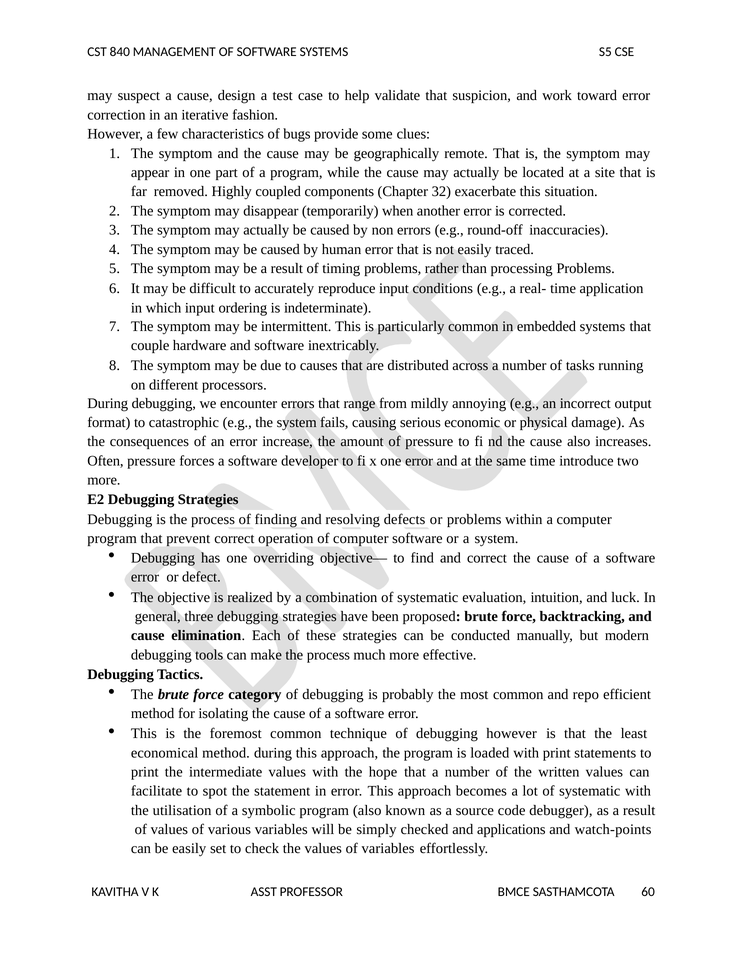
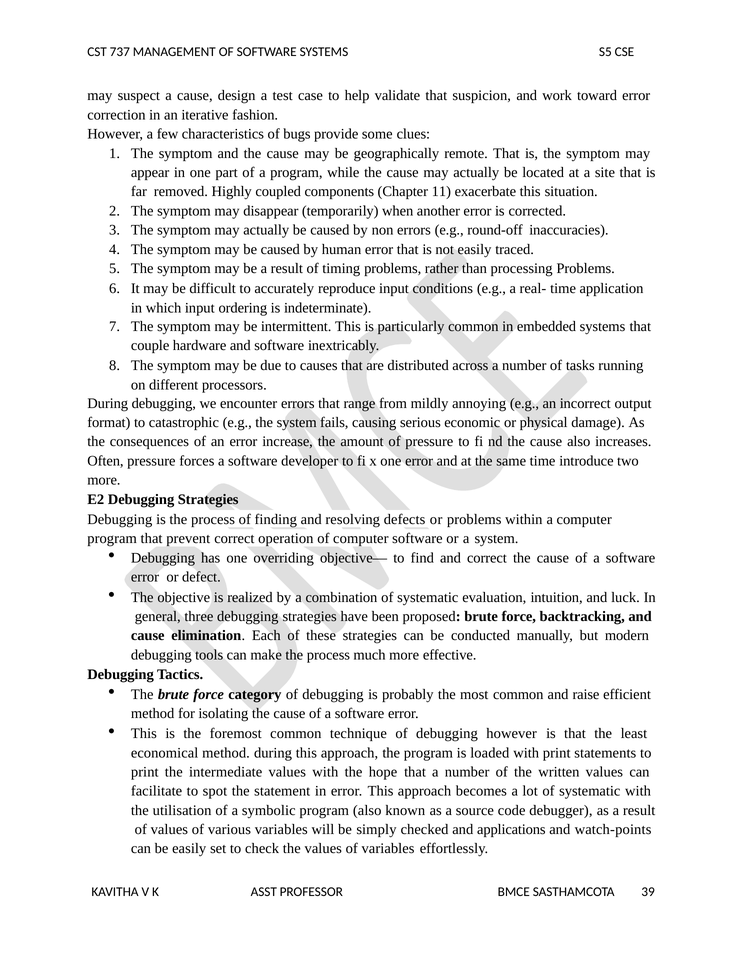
840: 840 -> 737 (120, 52)
32: 32 -> 11 (441, 192)
repo: repo -> raise (586, 694)
60: 60 -> 39 (648, 892)
